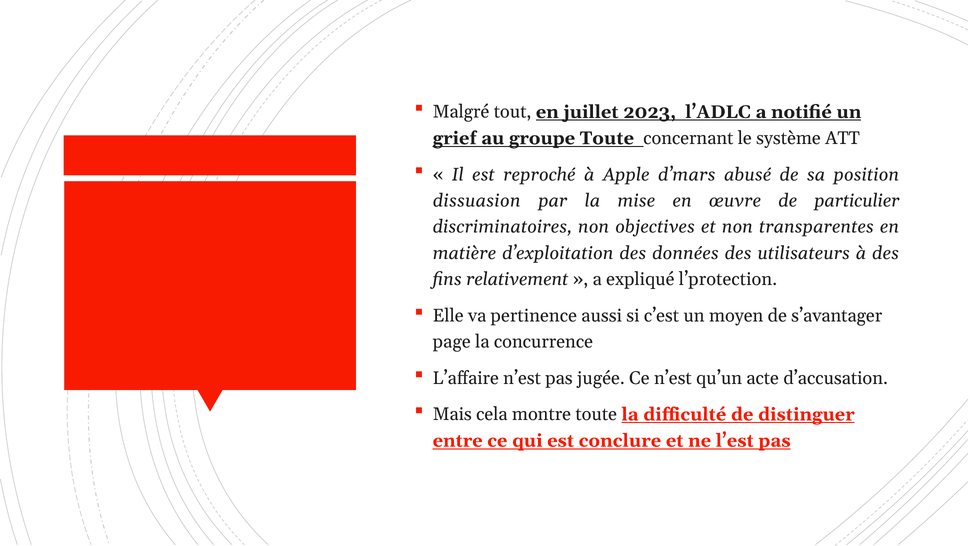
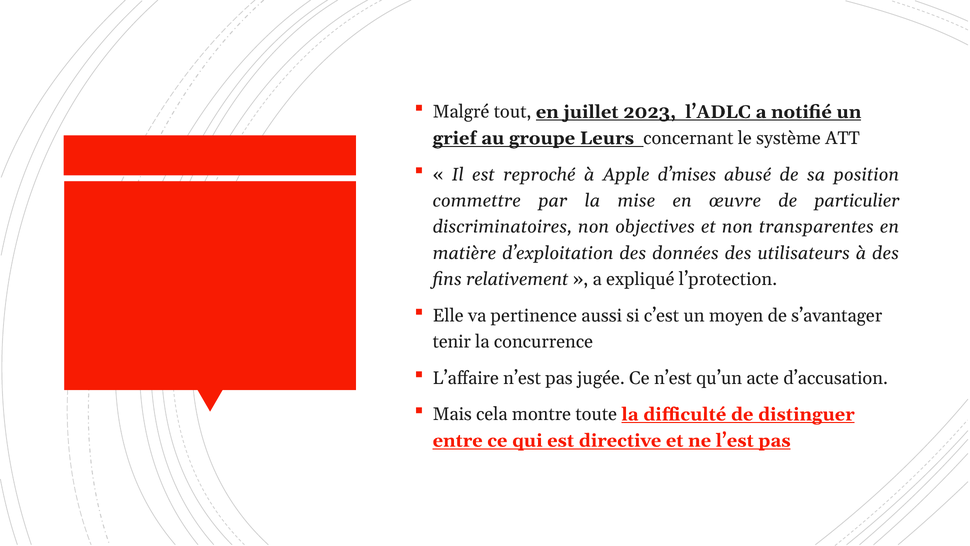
groupe Toute: Toute -> Leurs (607, 138)
d’mars: d’mars -> d’mises (687, 174)
dissuasion: dissuasion -> commettre (477, 201)
page: page -> tenir (452, 342)
conclure: conclure -> directive (620, 440)
